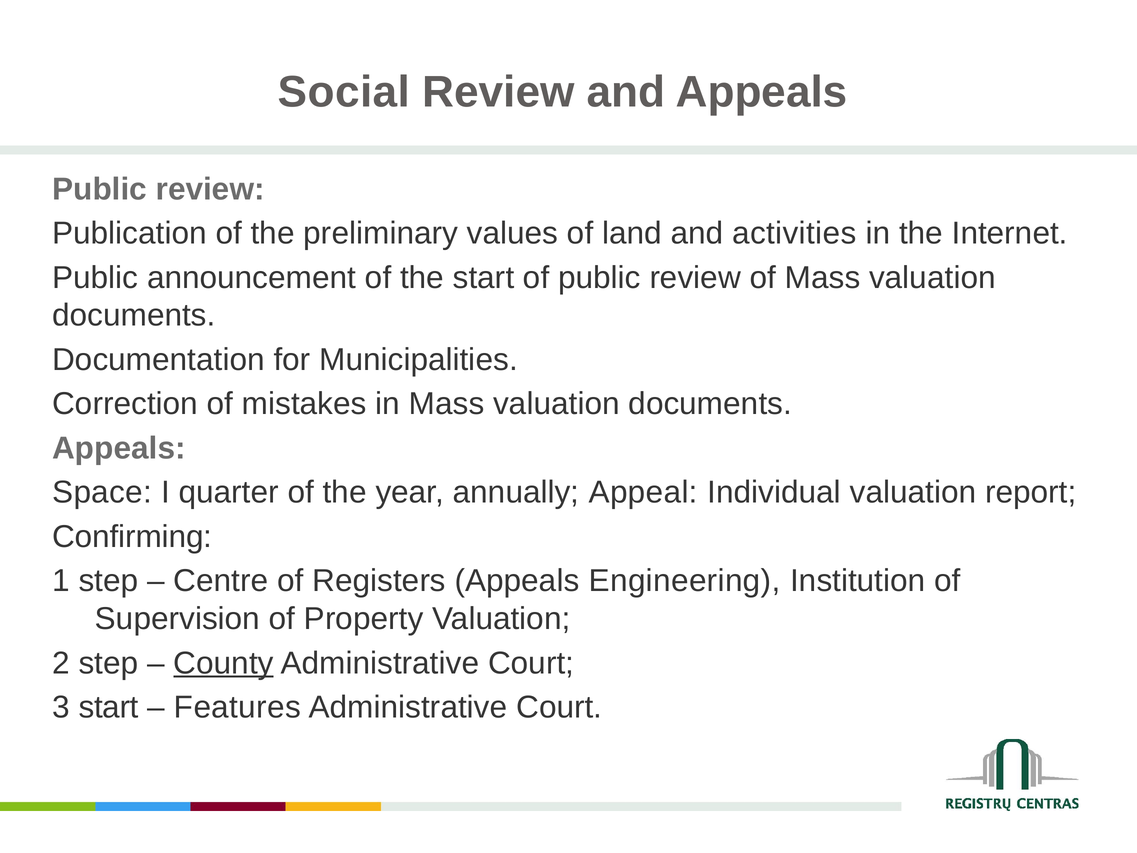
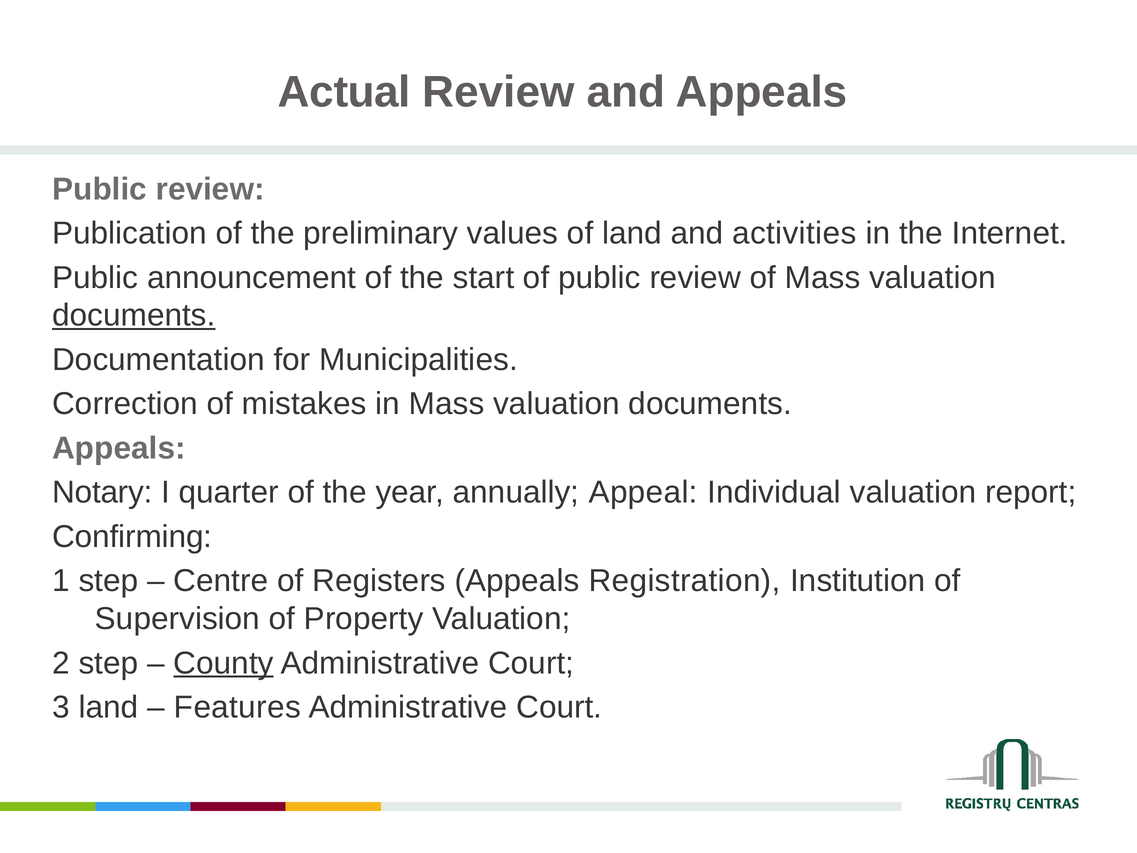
Social: Social -> Actual (344, 92)
documents underline: none -> present (134, 315)
Space: Space -> Notary (102, 492)
Engineering: Engineering -> Registration (685, 581)
3 start: start -> land (108, 707)
